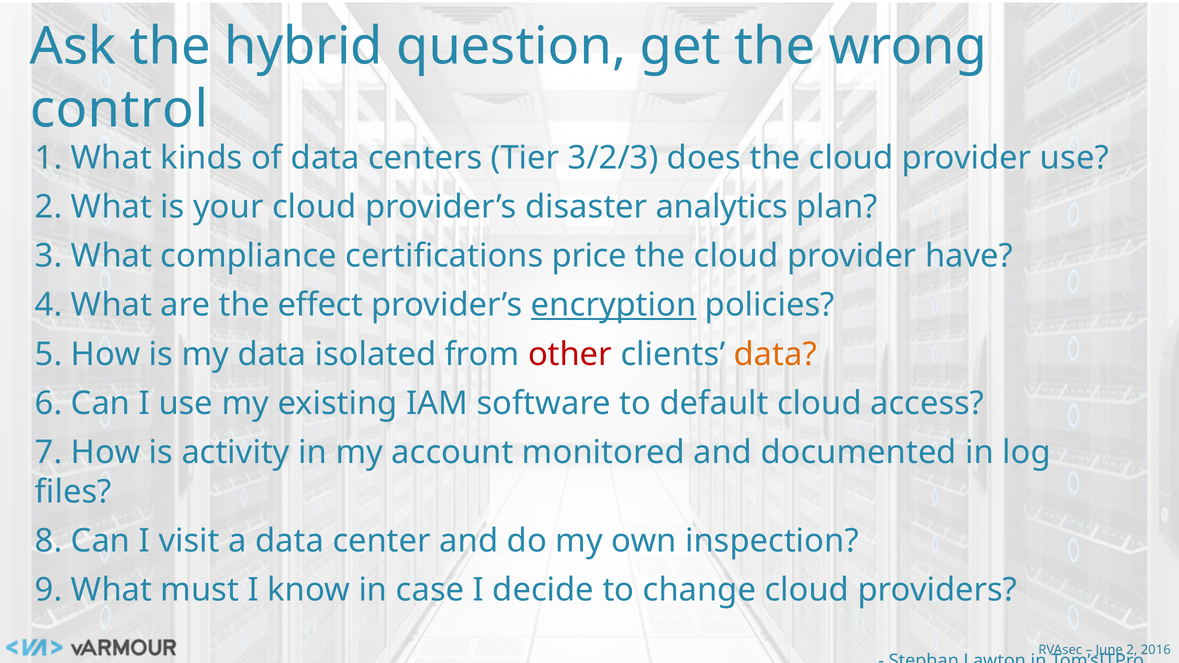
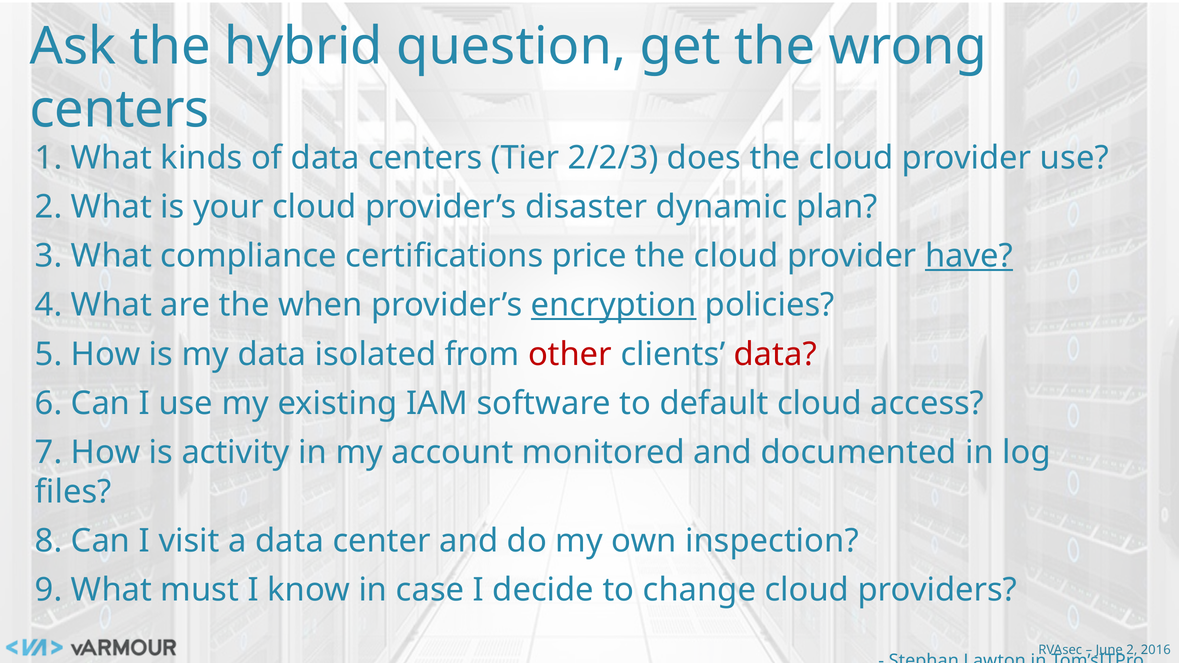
control: control -> centers (120, 109)
3/2/3: 3/2/3 -> 2/2/3 (613, 158)
analytics: analytics -> dynamic (722, 207)
have underline: none -> present (969, 256)
effect: effect -> when (320, 305)
data colour: orange -> red (775, 354)
